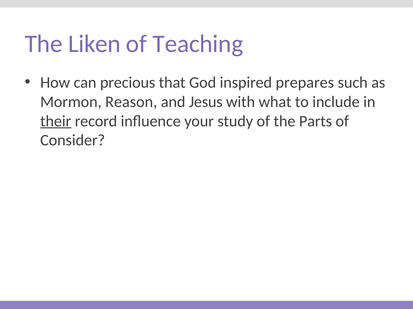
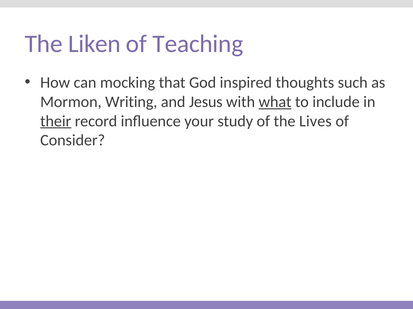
precious: precious -> mocking (128, 83)
prepares: prepares -> thoughts (305, 83)
Reason: Reason -> Writing (131, 102)
what underline: none -> present (275, 102)
Parts: Parts -> Lives (315, 121)
